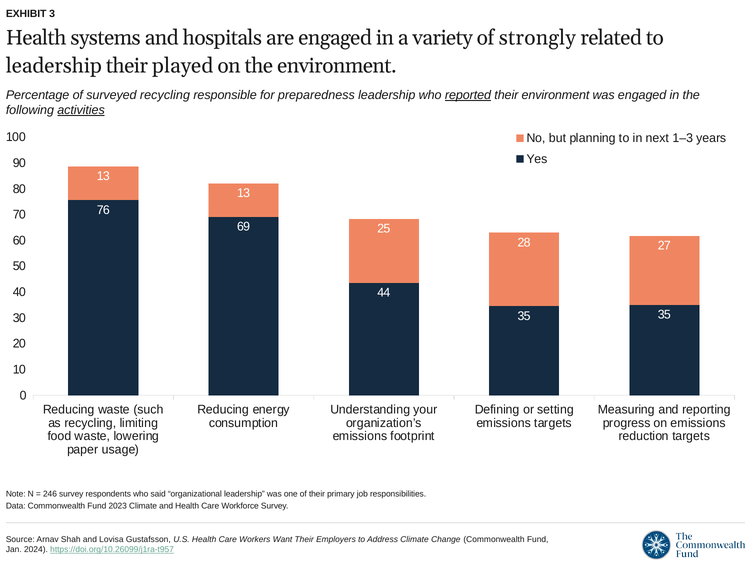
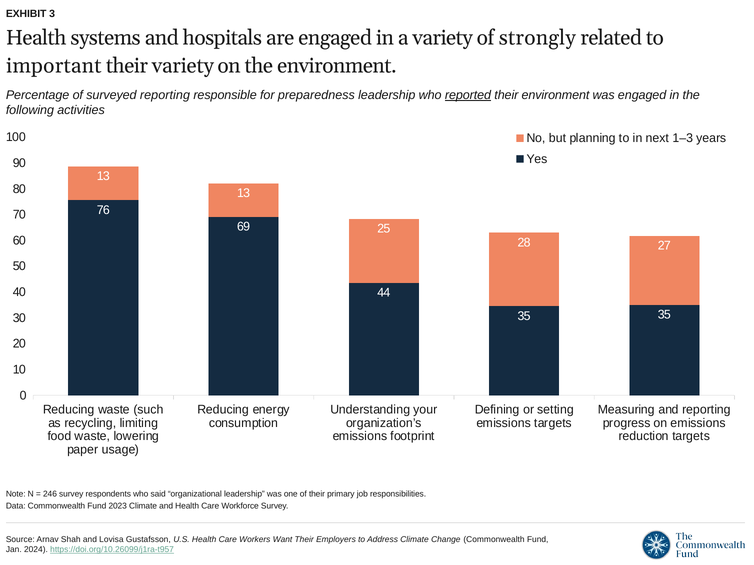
leadership: leadership -> important (54, 66)
their played: played -> variety (183, 66)
surveyed recycling: recycling -> reporting (165, 95)
activities underline: present -> none (81, 110)
